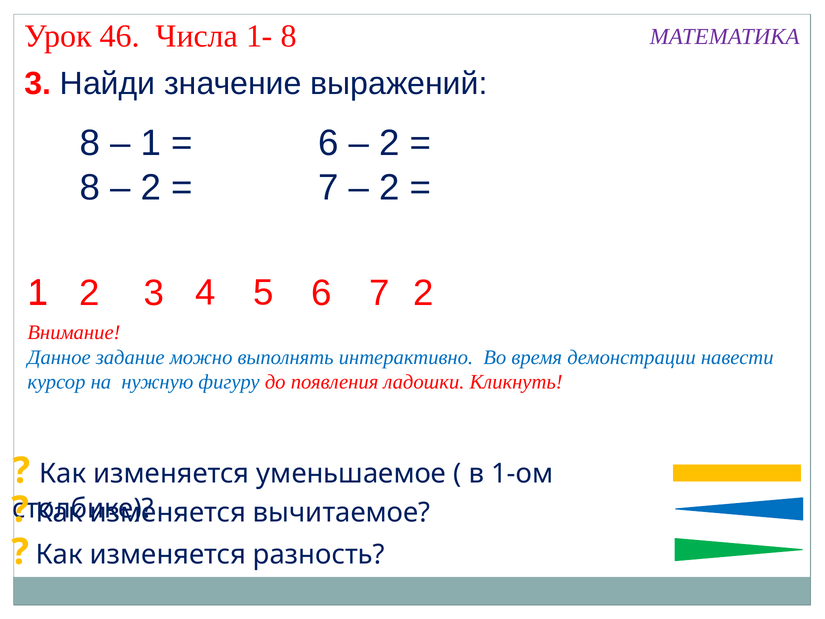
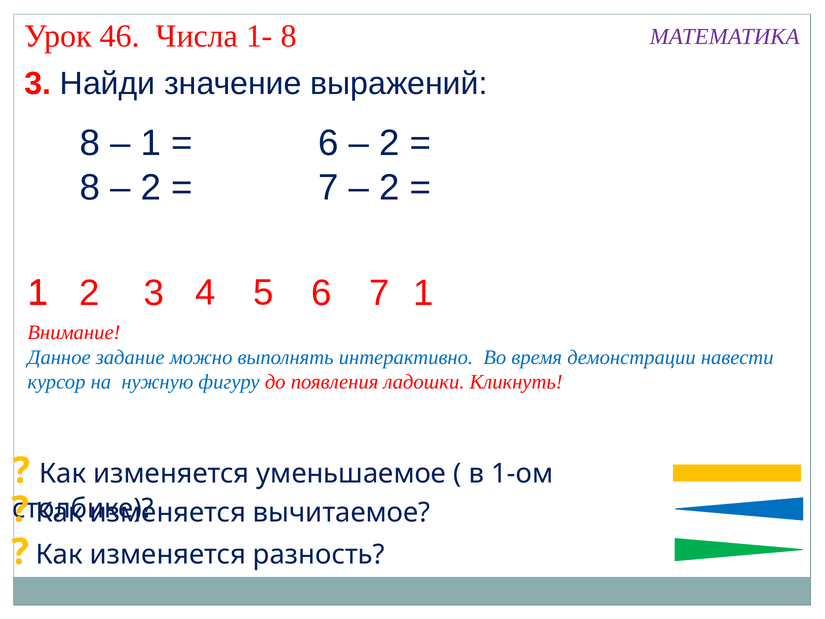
5 2: 2 -> 1 (423, 293)
